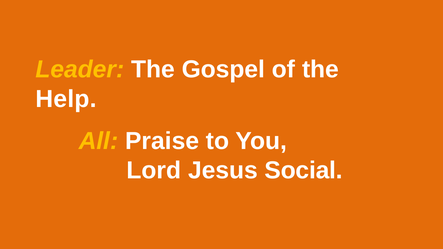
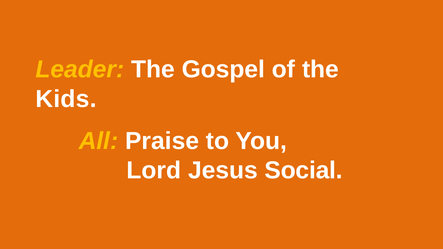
Help: Help -> Kids (66, 99)
